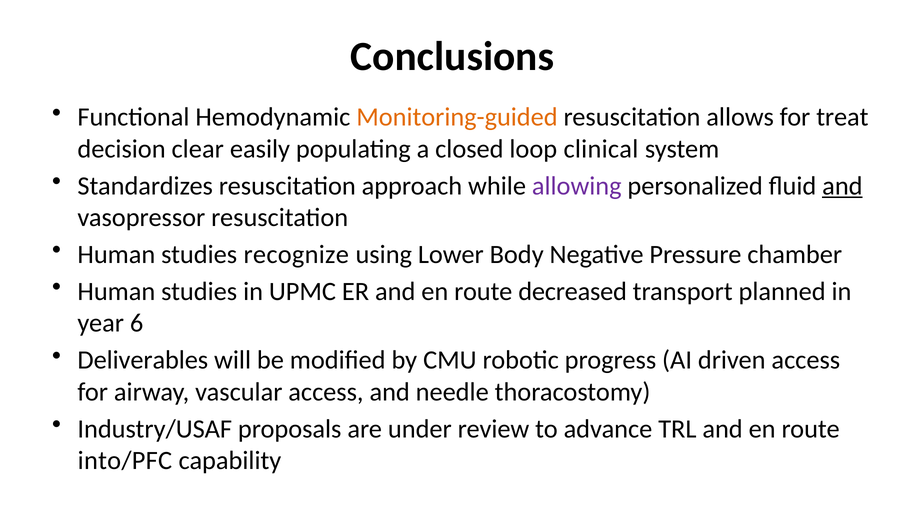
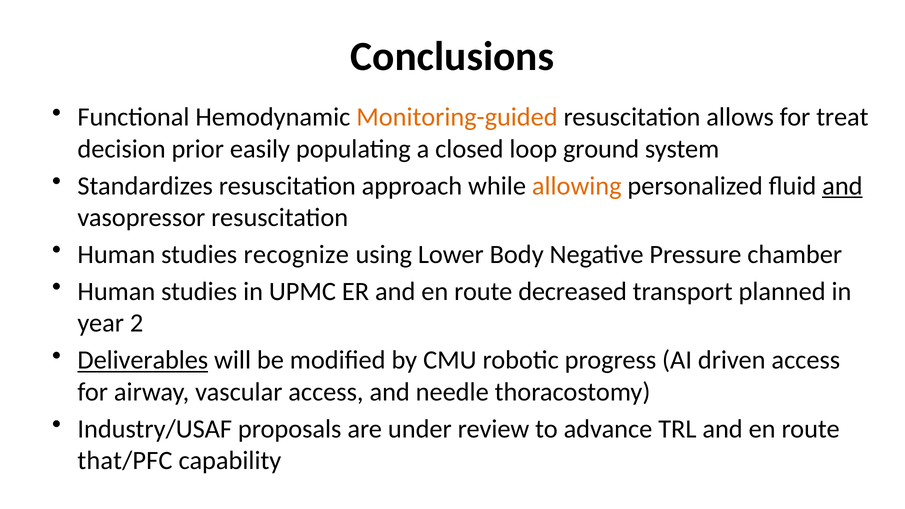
clear: clear -> prior (198, 149)
clinical: clinical -> ground (601, 149)
allowing colour: purple -> orange (577, 186)
6: 6 -> 2 (137, 323)
Deliverables underline: none -> present (143, 360)
into/PFC: into/PFC -> that/PFC (125, 461)
